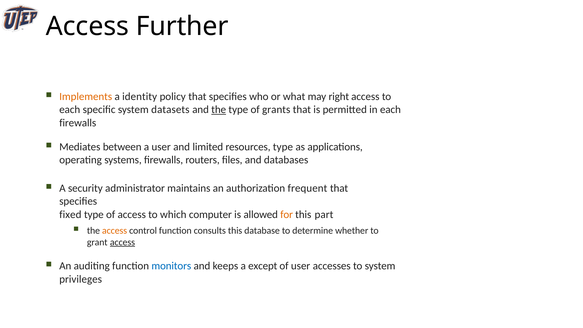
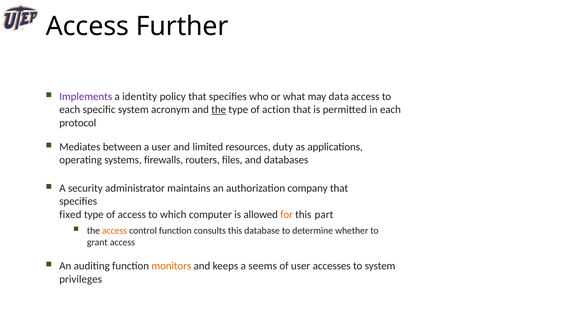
Implements colour: orange -> purple (86, 97)
right: right -> data (339, 97)
datasets: datasets -> acronym (170, 110)
grants: grants -> action (276, 110)
firewalls: firewalls -> protocol (78, 123)
resources type: type -> duty (283, 147)
frequent: frequent -> company (308, 188)
access underline: present -> none (122, 242)
monitors colour: blue -> orange (171, 266)
except: except -> seems (263, 266)
